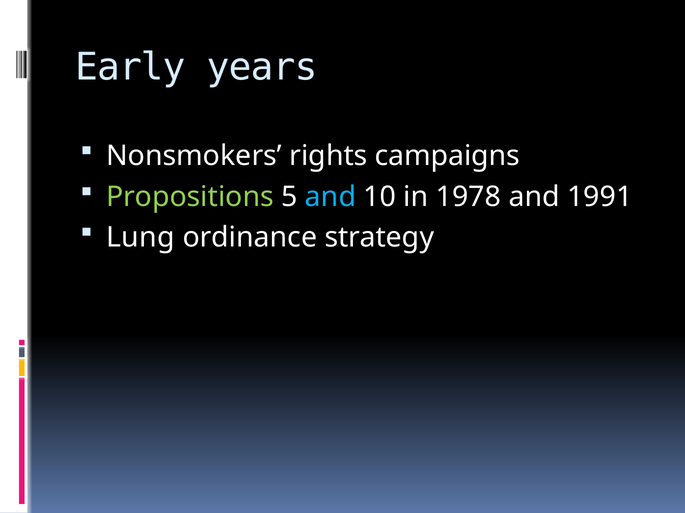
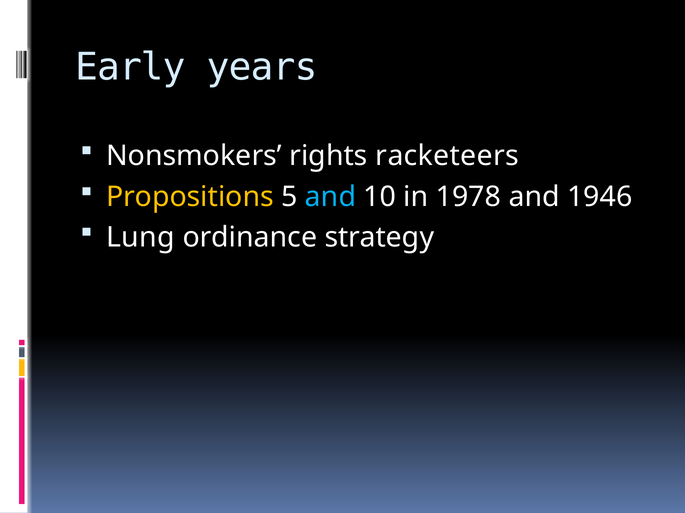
campaigns: campaigns -> racketeers (447, 156)
Propositions colour: light green -> yellow (190, 197)
1991: 1991 -> 1946 (600, 197)
